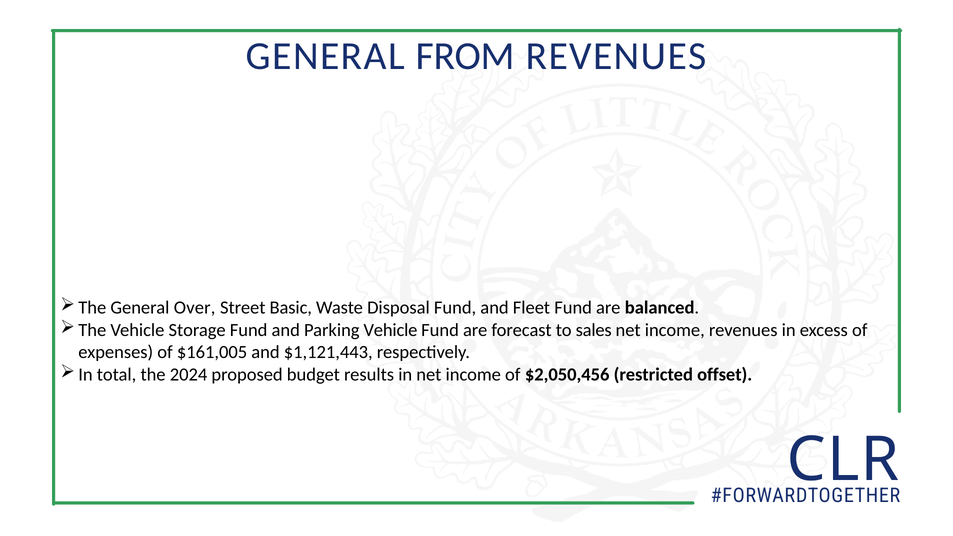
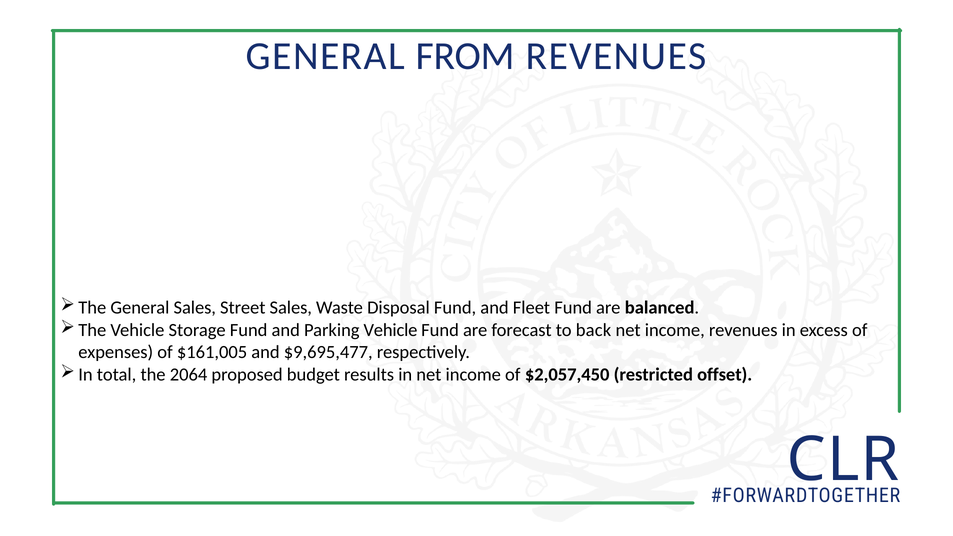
General Over: Over -> Sales (195, 308)
Street Basic: Basic -> Sales (291, 308)
sales: sales -> back (593, 330)
$1,121,443: $1,121,443 -> $9,695,477 (328, 352)
2024: 2024 -> 2064 (189, 375)
$2,050,456: $2,050,456 -> $2,057,450 (567, 375)
